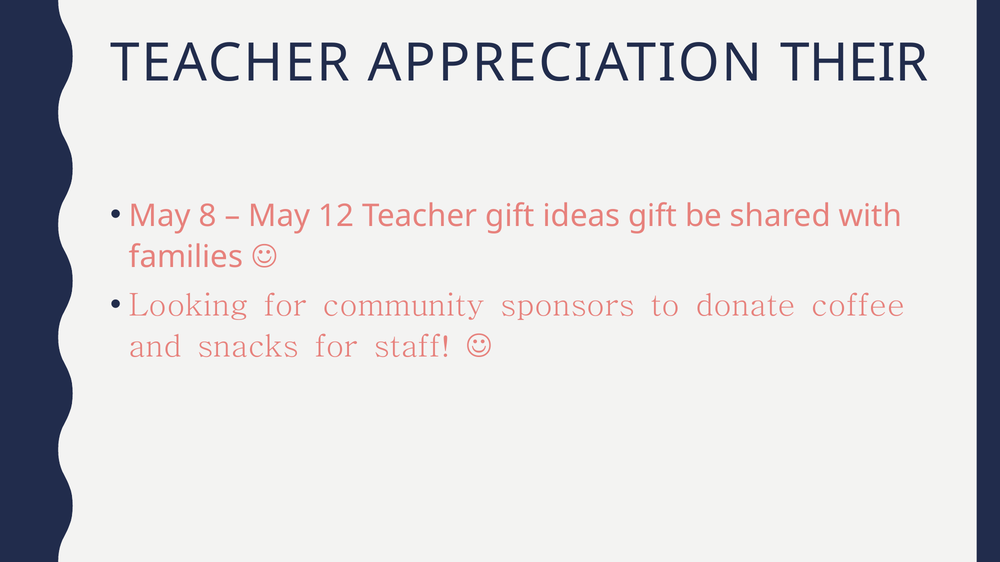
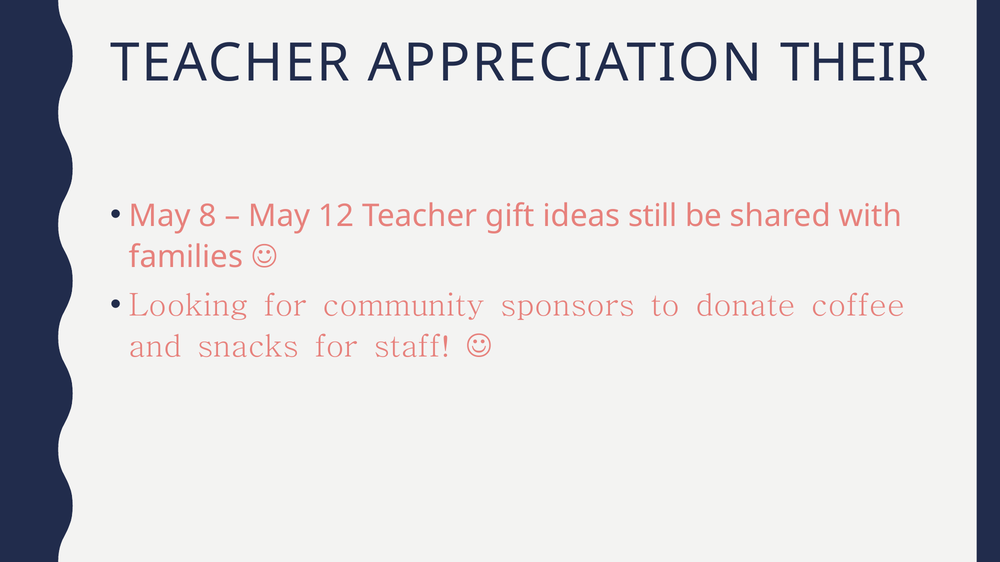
ideas gift: gift -> still (653, 216)
